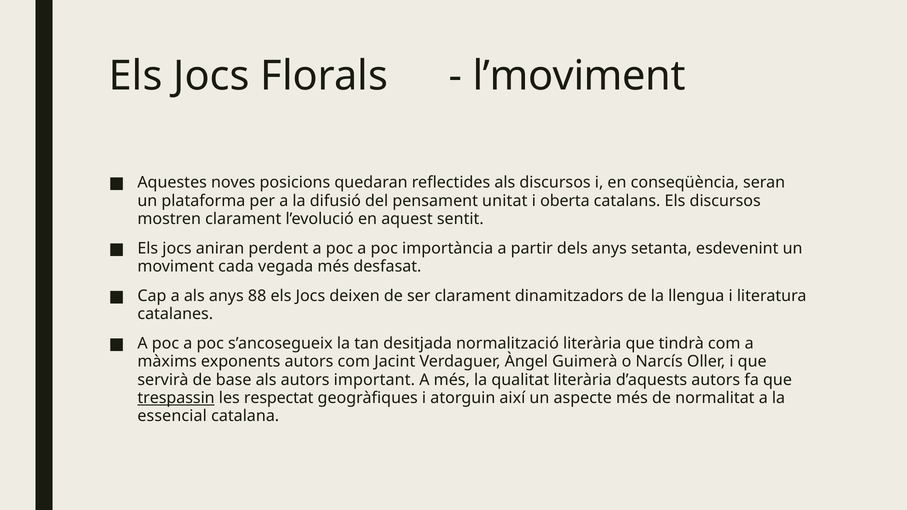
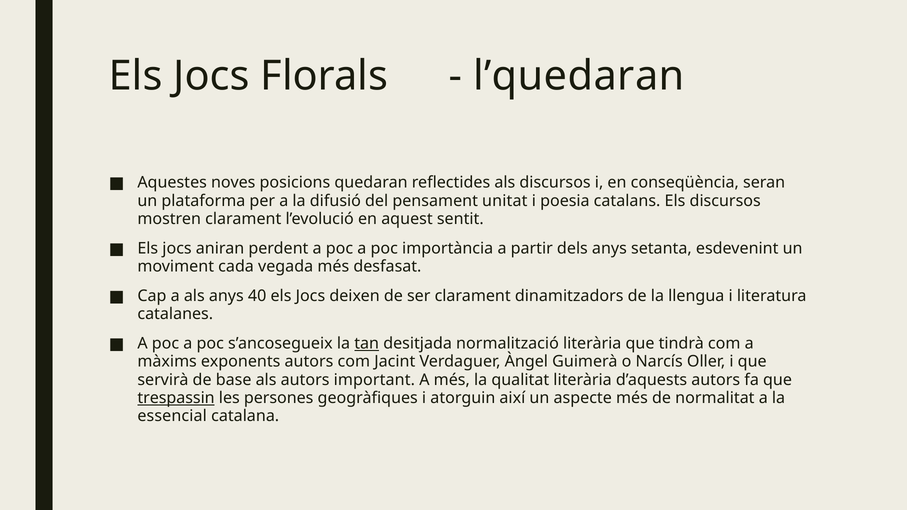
l’moviment: l’moviment -> l’quedaran (579, 76)
oberta: oberta -> poesia (565, 201)
88: 88 -> 40 (257, 296)
tan underline: none -> present (367, 344)
respectat: respectat -> persones (279, 398)
